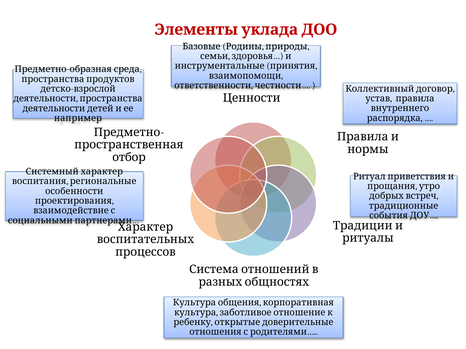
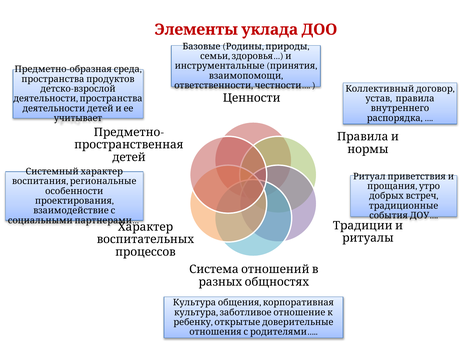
например: например -> учитывает (78, 118)
отбор: отбор -> детей (129, 158)
